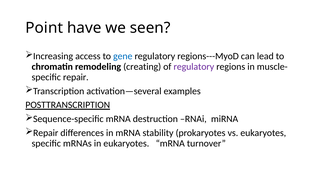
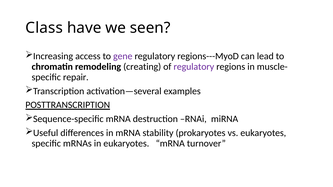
Point: Point -> Class (44, 28)
gene colour: blue -> purple (123, 56)
Repair: Repair -> Useful (46, 133)
